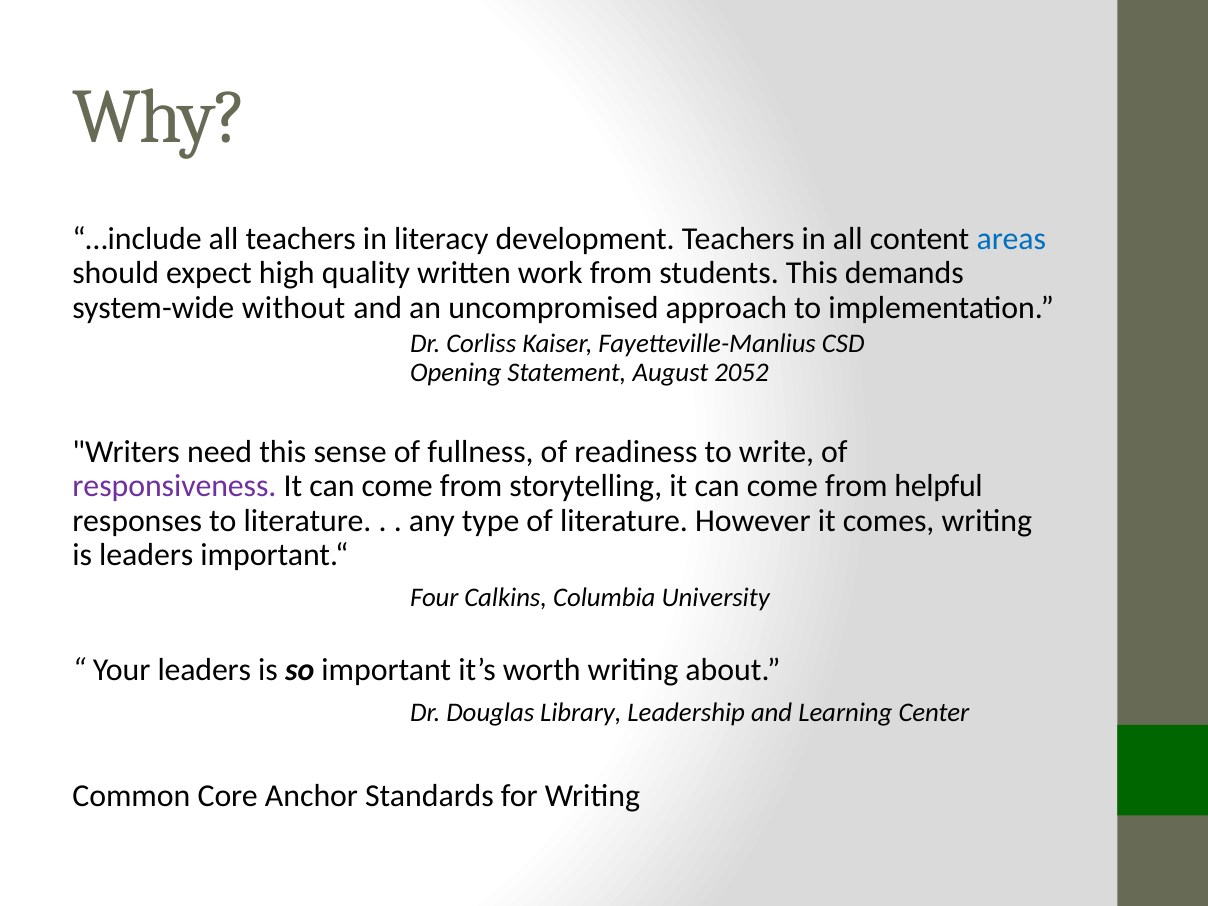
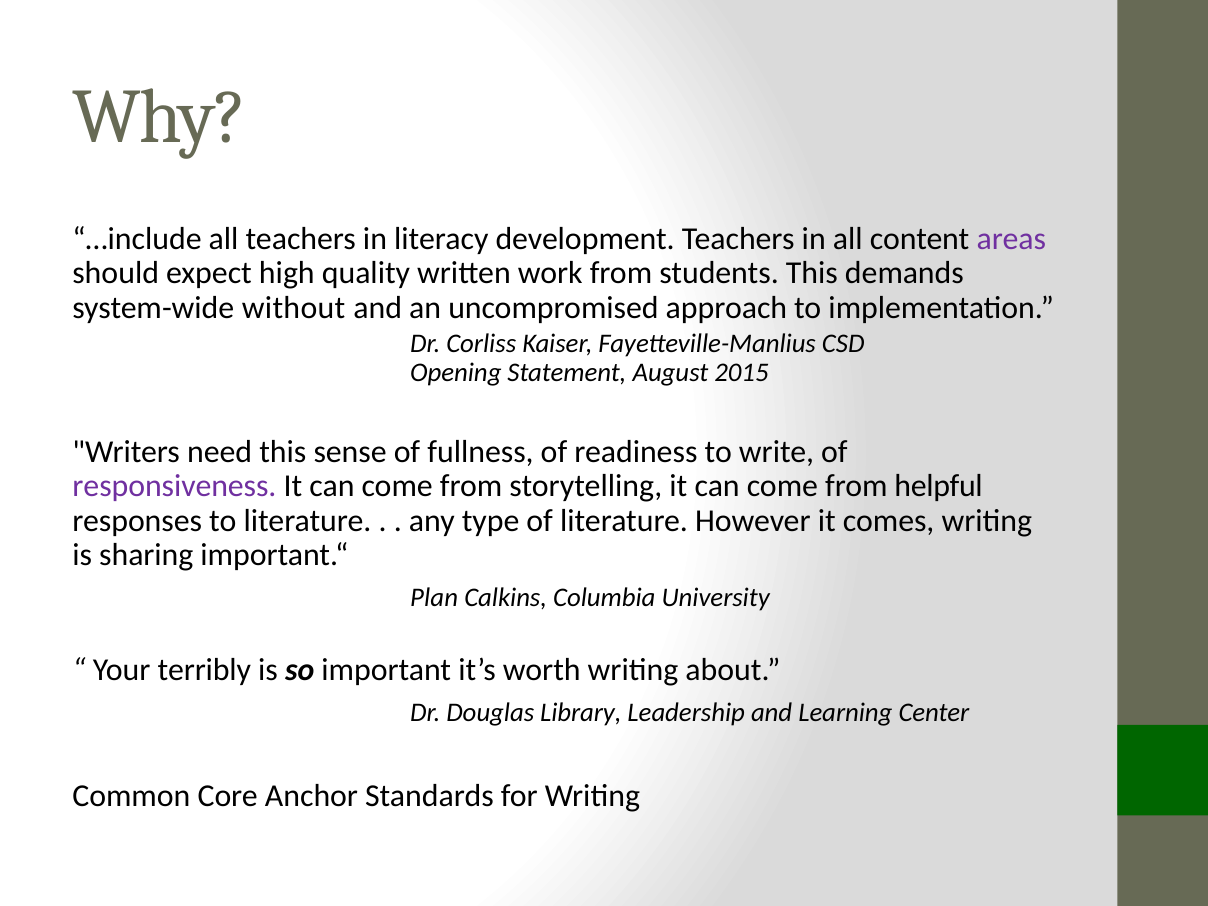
areas colour: blue -> purple (1011, 239)
2052: 2052 -> 2015 (741, 373)
is leaders: leaders -> sharing (146, 555)
Four: Four -> Plan (434, 597)
Your leaders: leaders -> terribly (204, 670)
